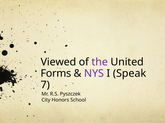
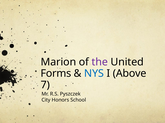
Viewed: Viewed -> Marion (58, 62)
NYS colour: purple -> blue (94, 74)
Speak: Speak -> Above (130, 74)
